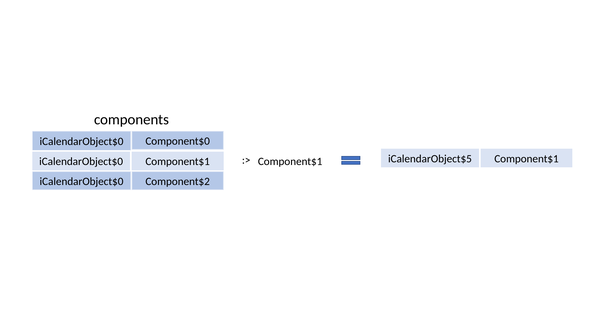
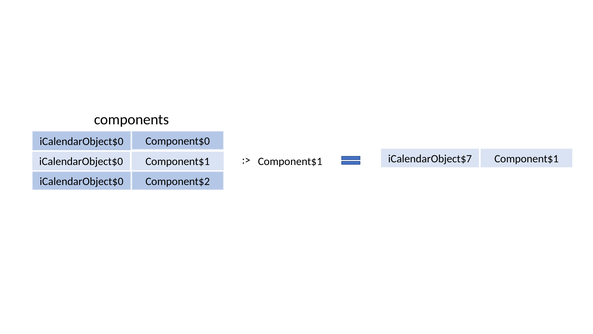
iCalendarObject$5: iCalendarObject$5 -> iCalendarObject$7 (430, 159)
